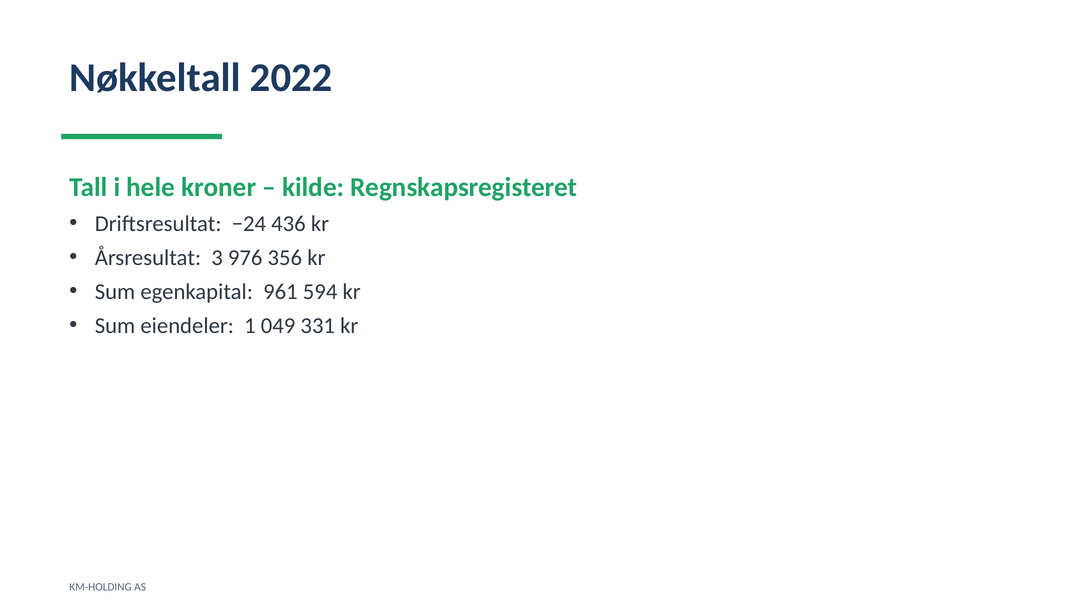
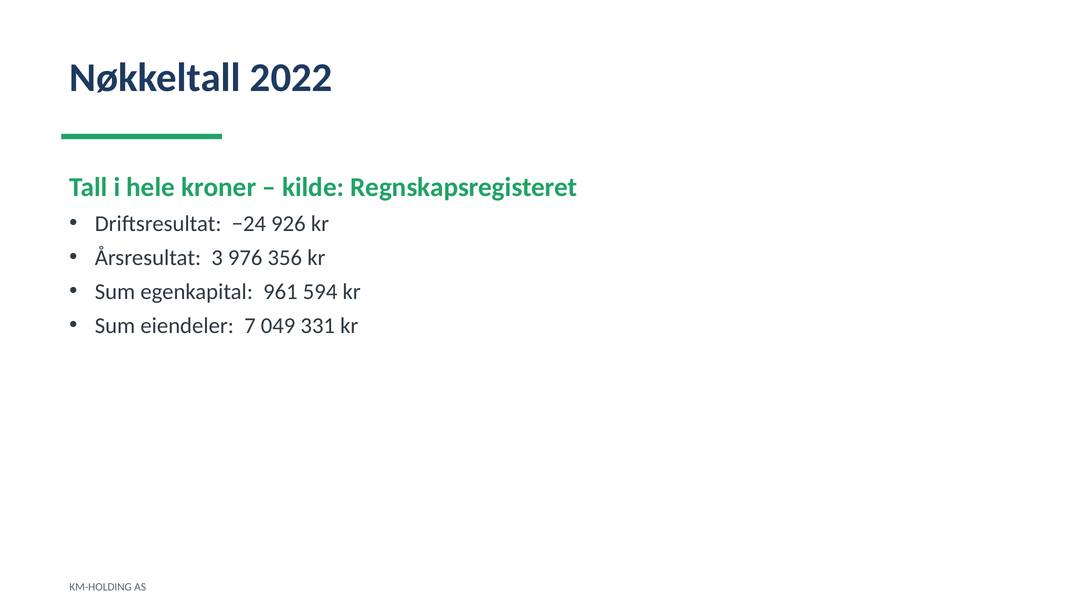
436: 436 -> 926 (288, 224)
1: 1 -> 7 (250, 326)
